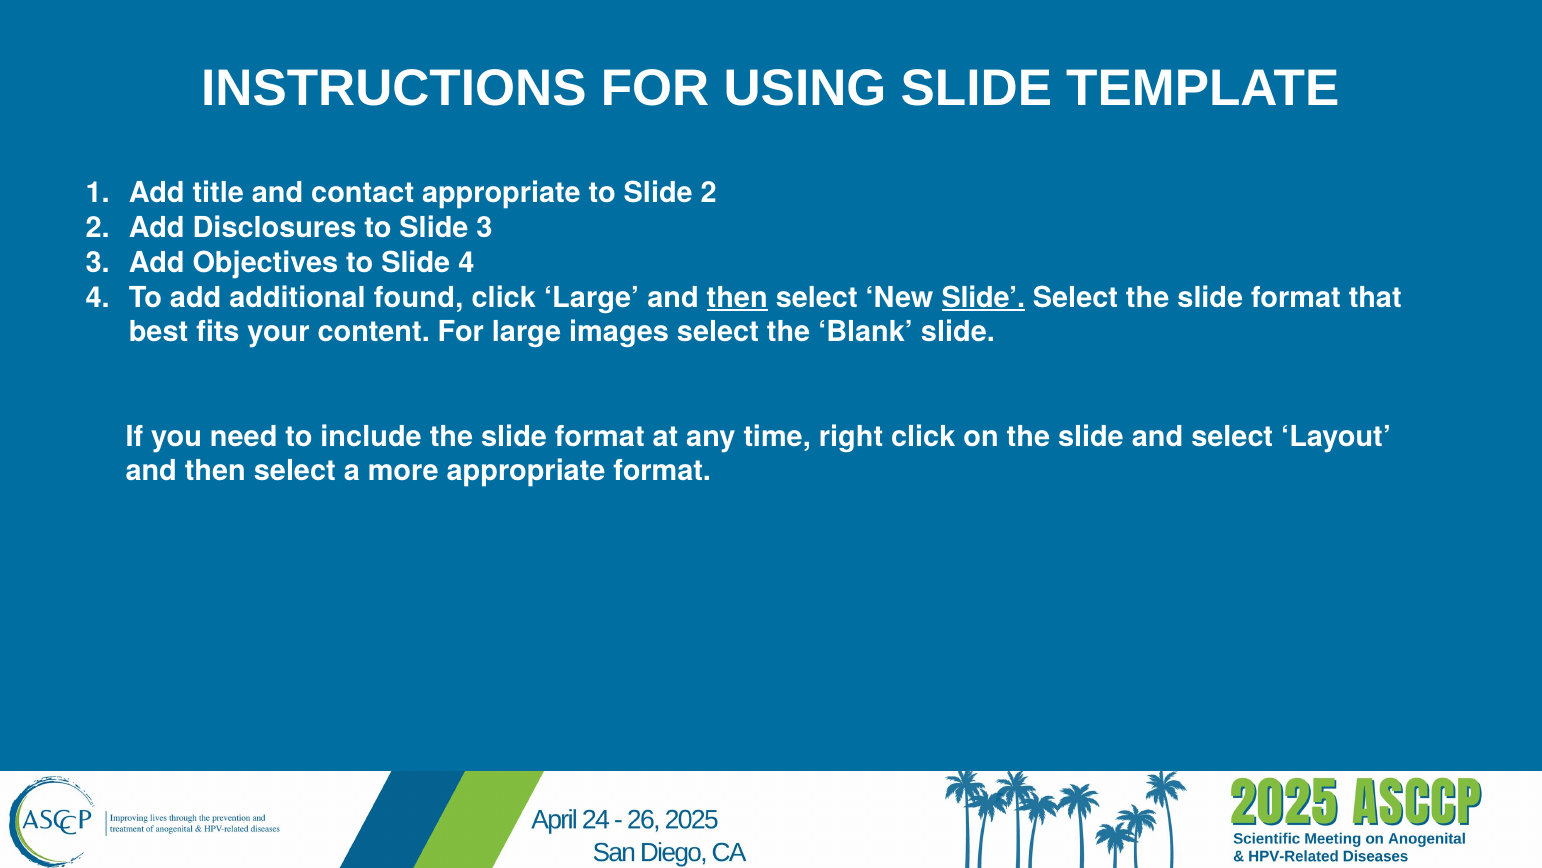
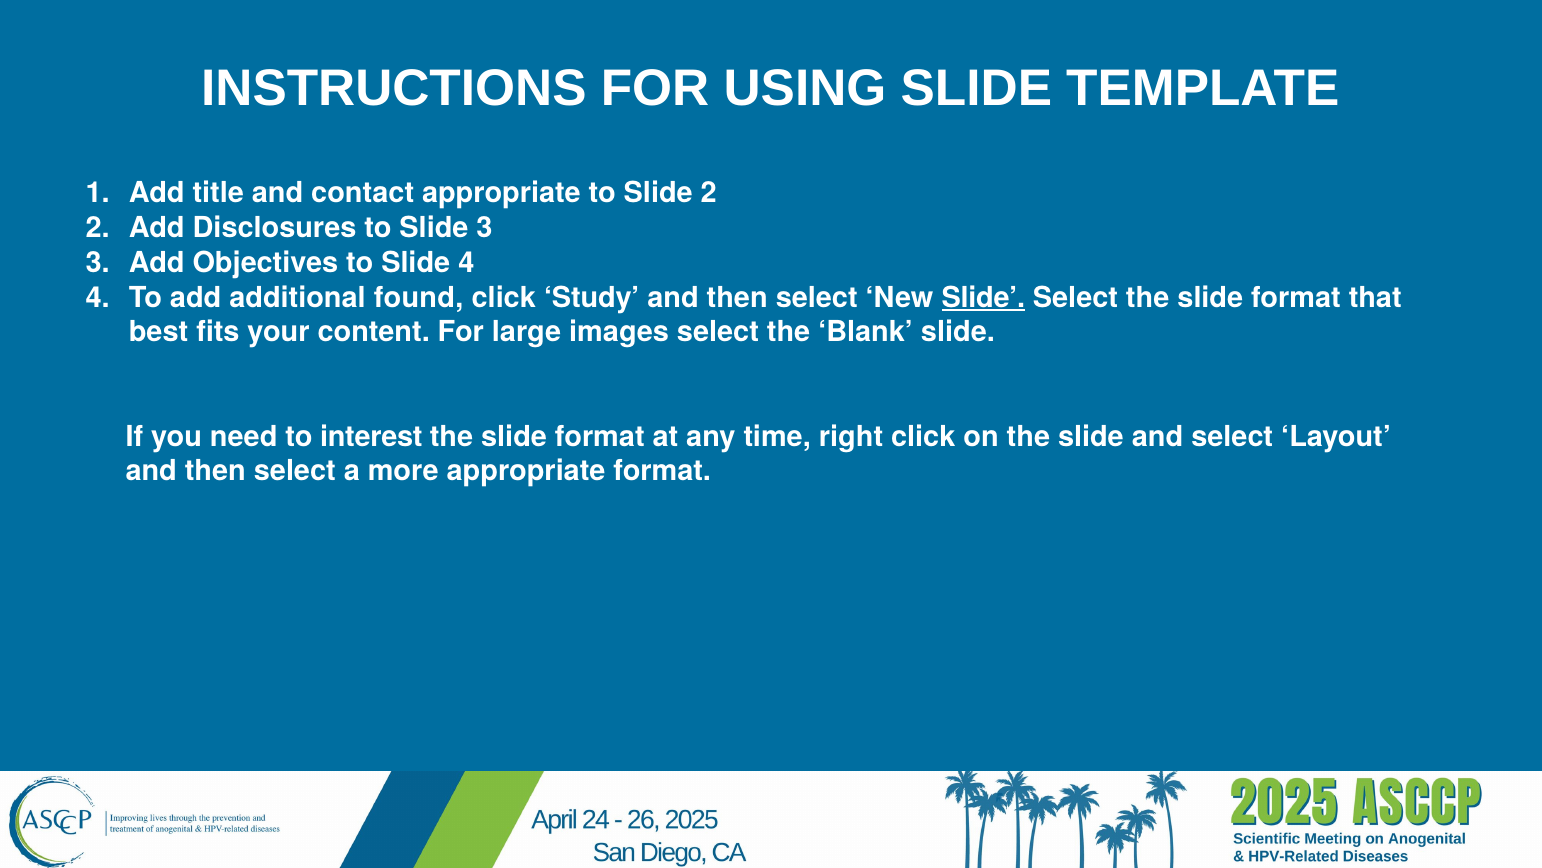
click Large: Large -> Study (592, 297)
then underline: present -> none (737, 297)
include: include -> interest (371, 436)
